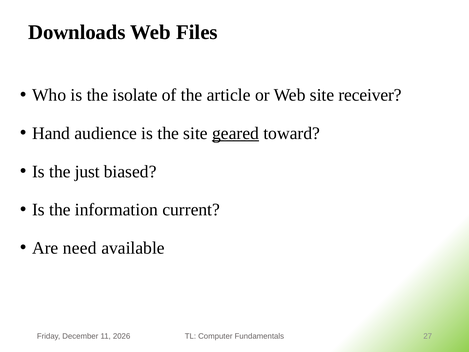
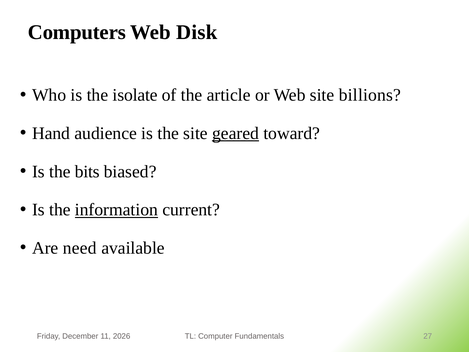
Downloads: Downloads -> Computers (77, 32)
Files: Files -> Disk (197, 32)
receiver: receiver -> billions (370, 95)
just: just -> bits (87, 171)
information underline: none -> present (116, 210)
